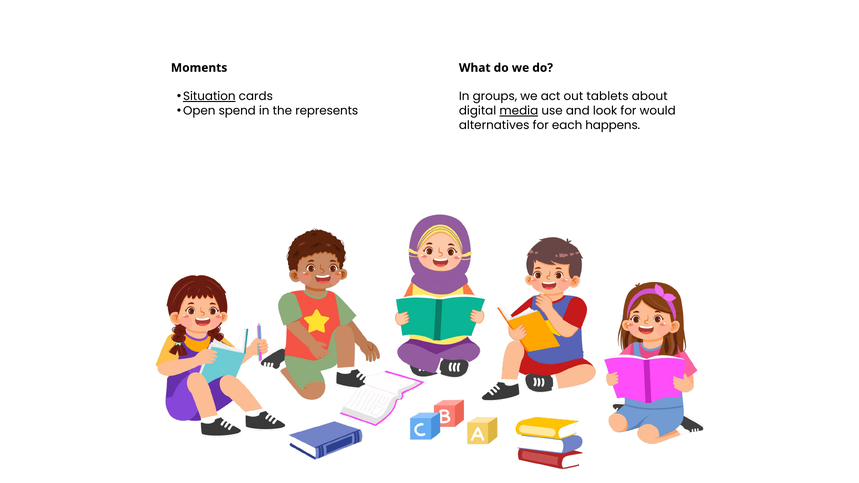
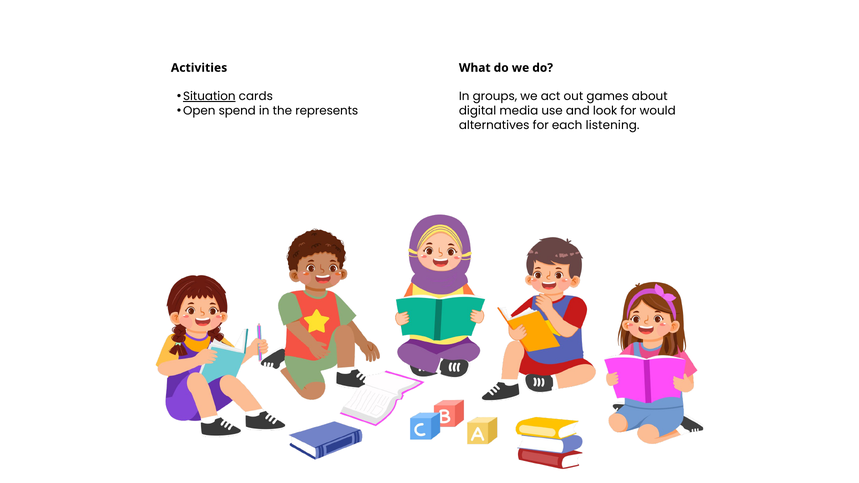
Moments: Moments -> Activities (199, 68)
tablets: tablets -> games (608, 97)
media underline: present -> none (519, 111)
happens: happens -> listening (613, 125)
